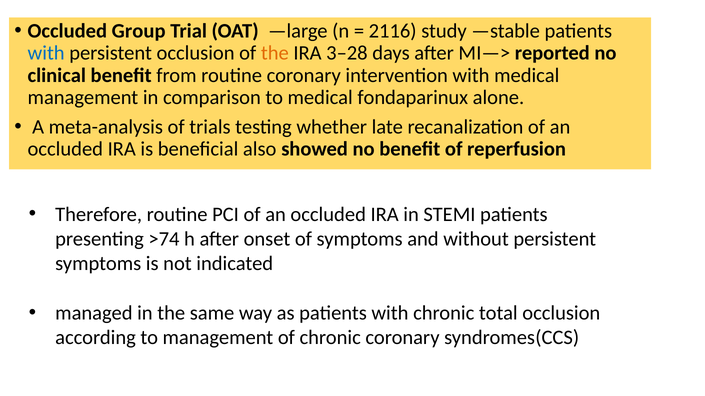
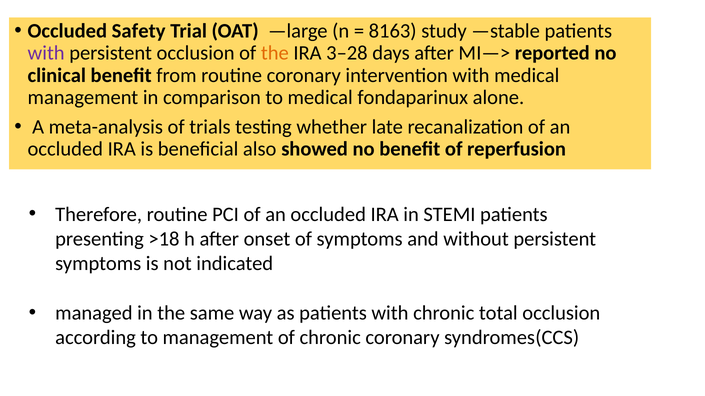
Group: Group -> Safety (139, 31)
2116: 2116 -> 8163 (393, 31)
with colour: blue -> purple (46, 53)
>74: >74 -> >18 (164, 239)
